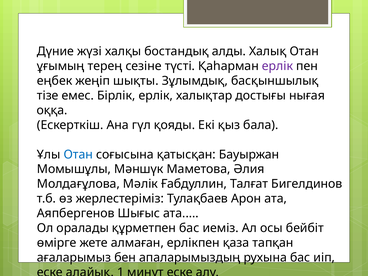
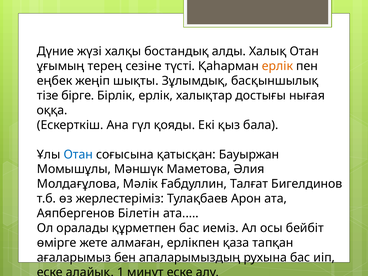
ерлік colour: purple -> orange (278, 66)
емес: емес -> бірге (78, 96)
Шығыс: Шығыс -> Білетін (139, 213)
